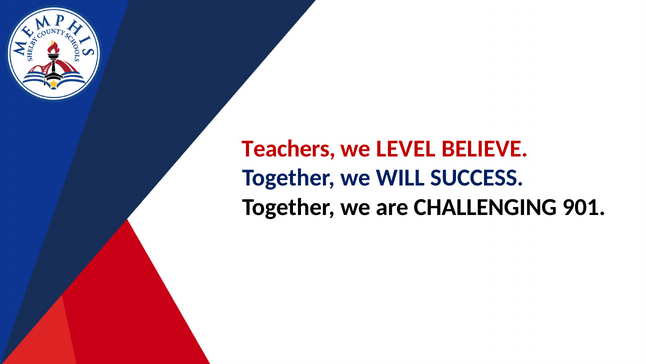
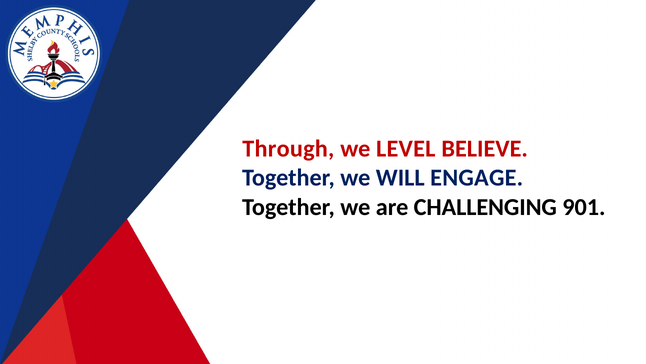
Teachers: Teachers -> Through (288, 149)
SUCCESS: SUCCESS -> ENGAGE (477, 178)
